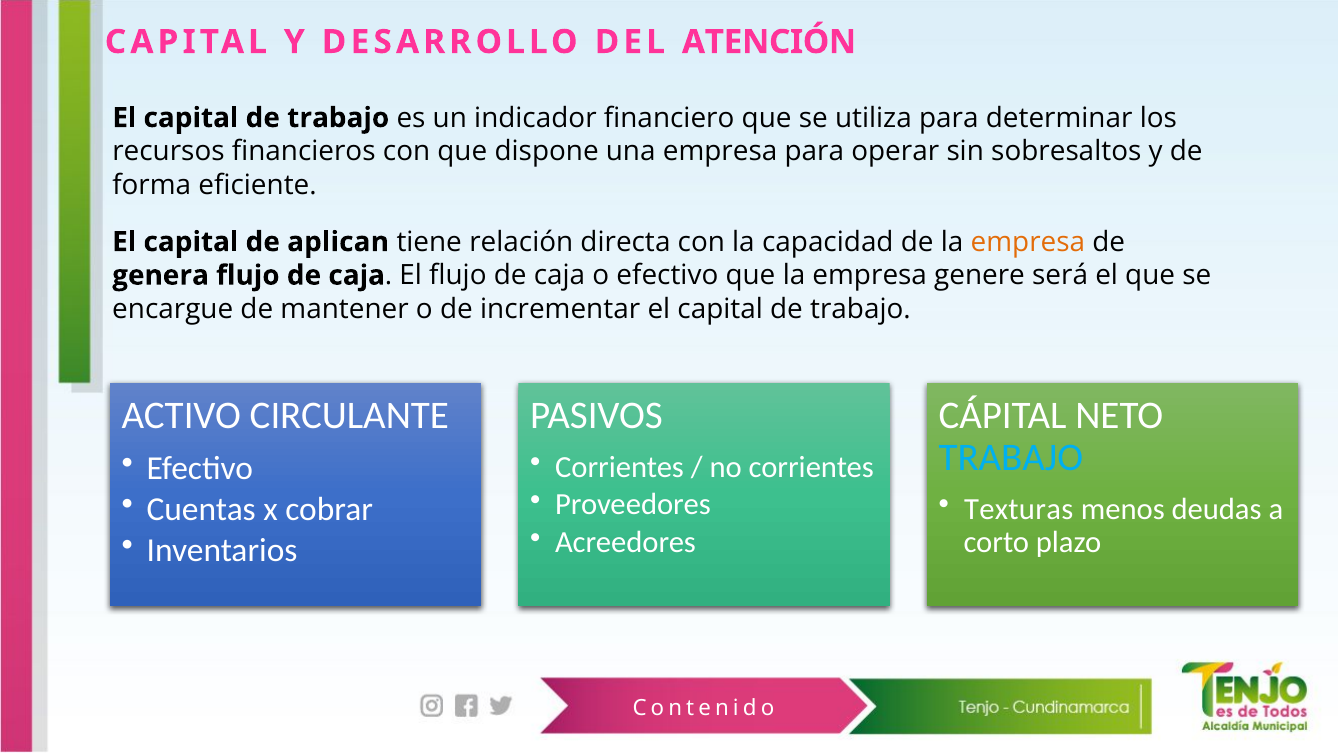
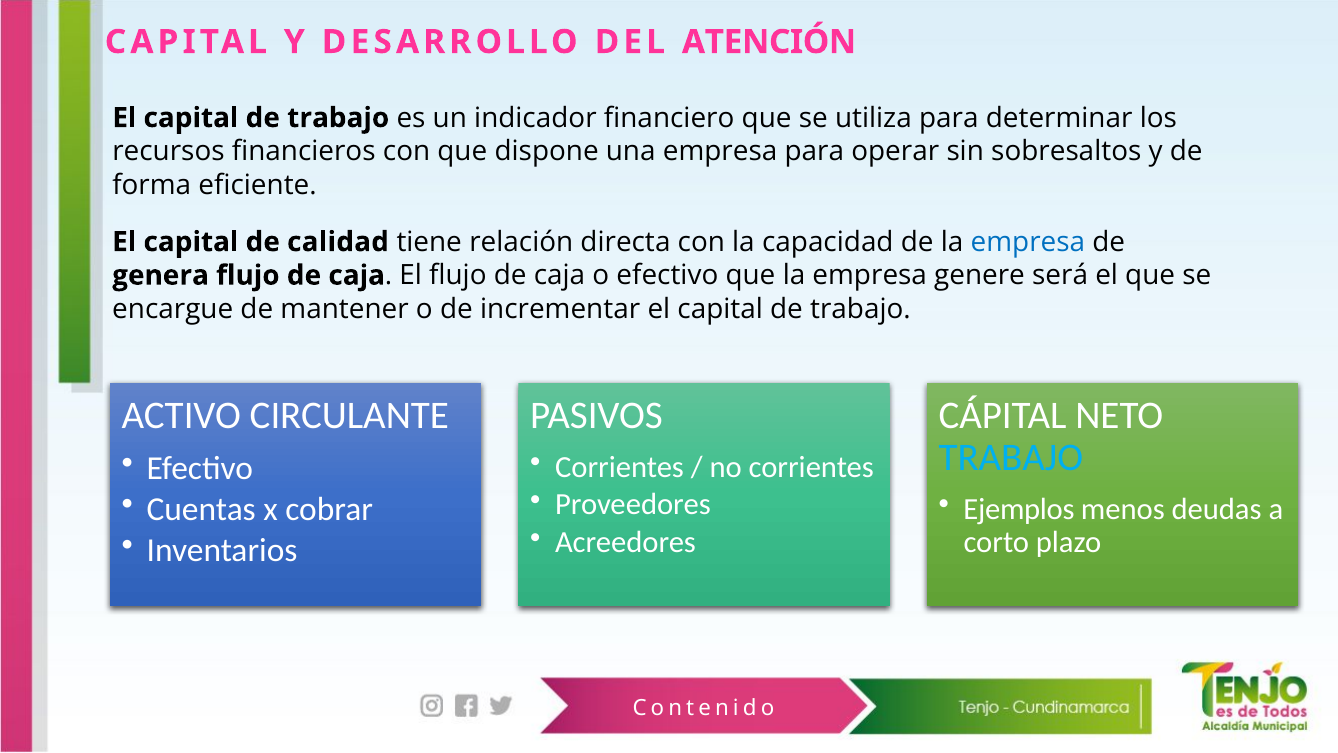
aplican: aplican -> calidad (338, 242)
empresa colour: orange -> blue (1028, 242)
Texturas: Texturas -> Ejemplos (1019, 509)
